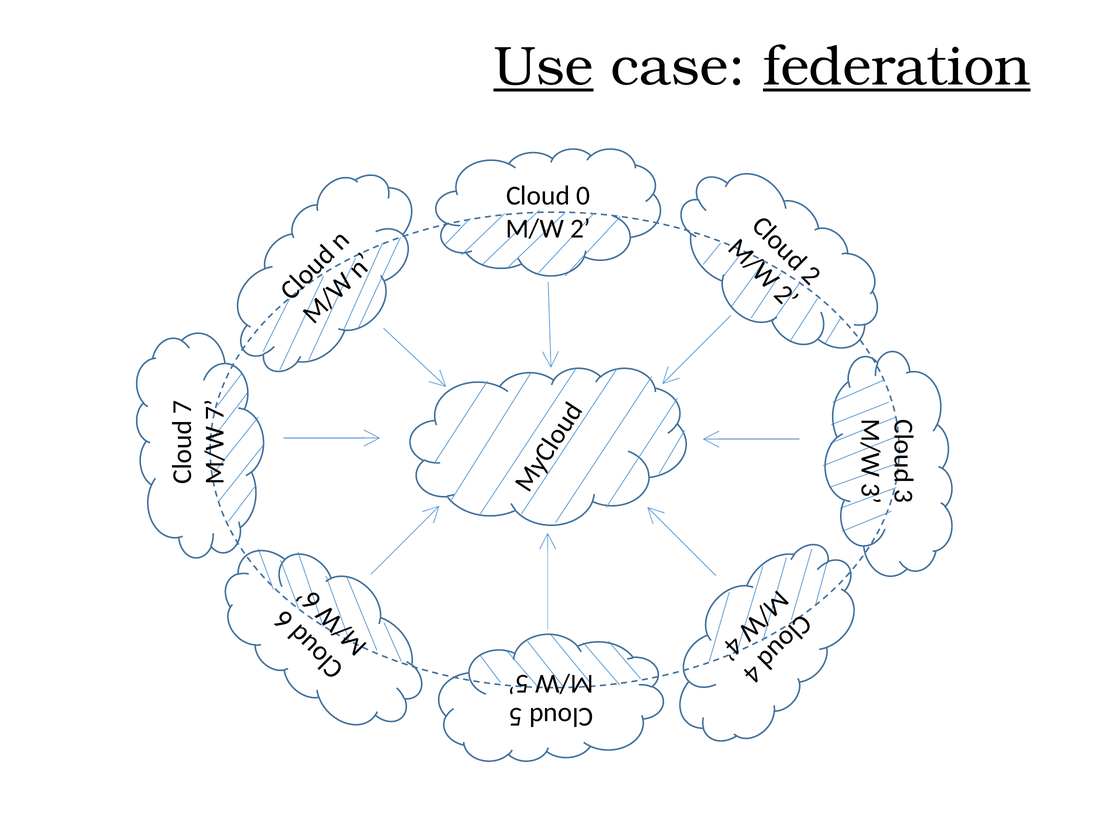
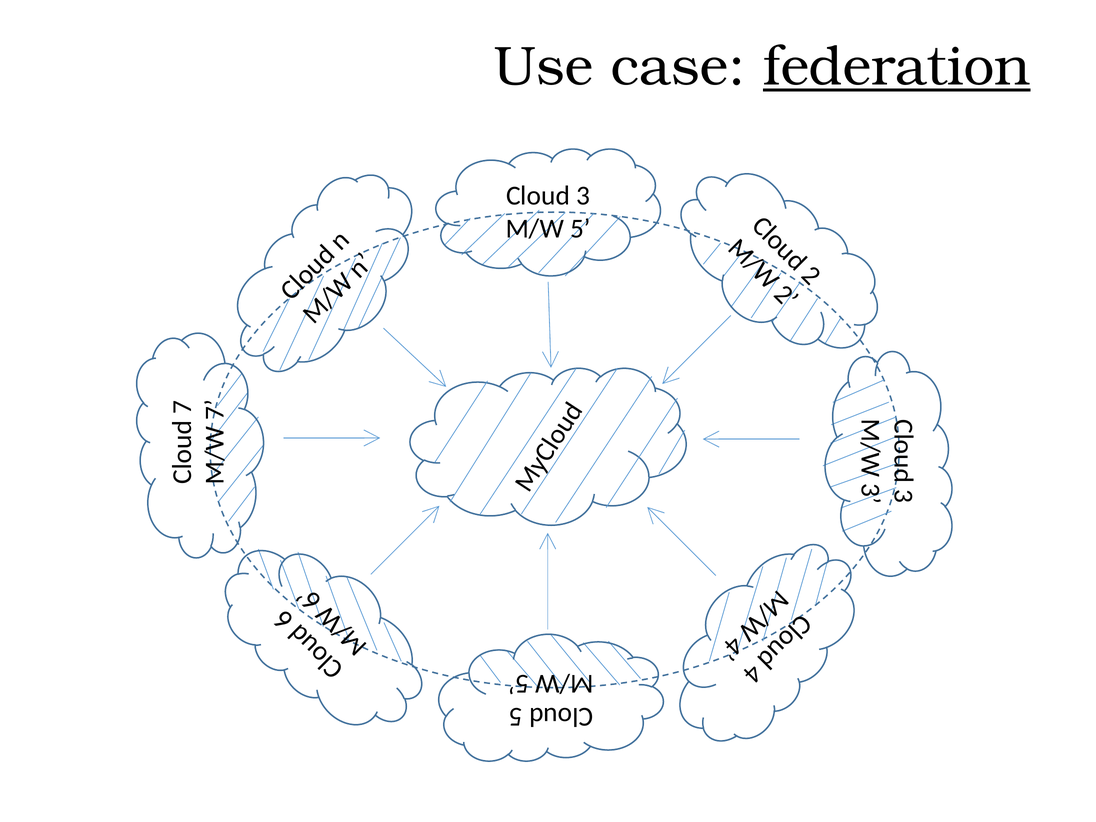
Use underline: present -> none (543, 66)
Cloud 0: 0 -> 3 (583, 196)
M/W 2: 2 -> 5 (580, 229)
